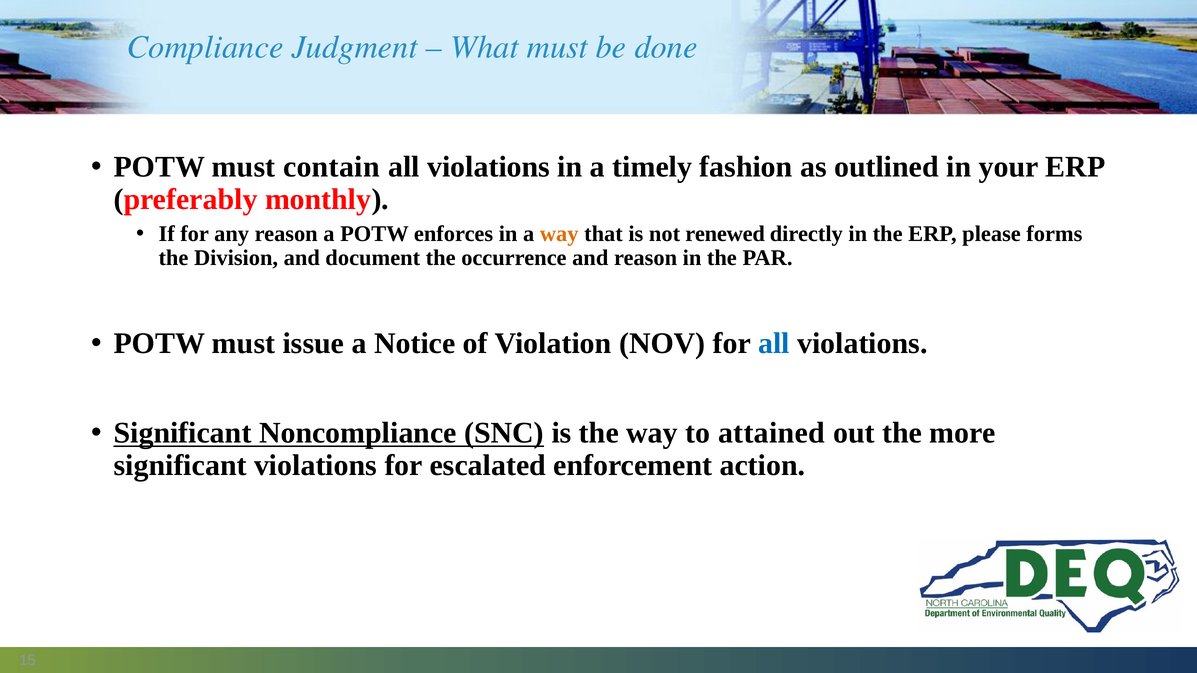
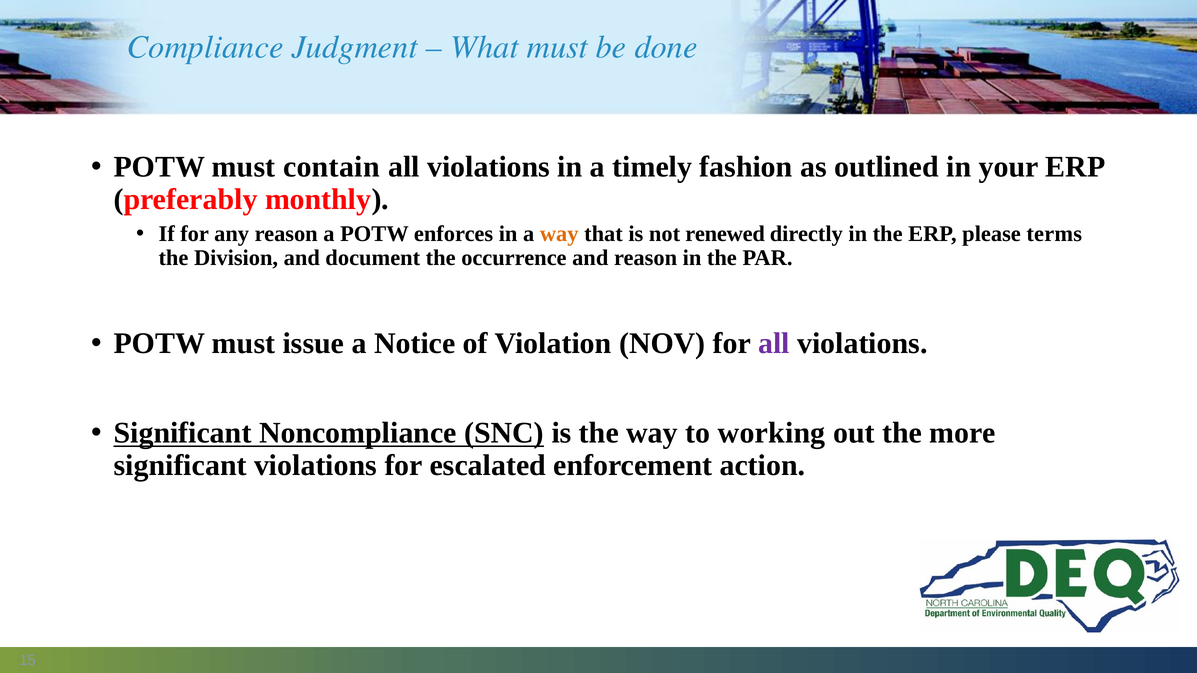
forms: forms -> terms (1054, 234)
all colour: blue -> purple (774, 344)
attained: attained -> working (772, 433)
